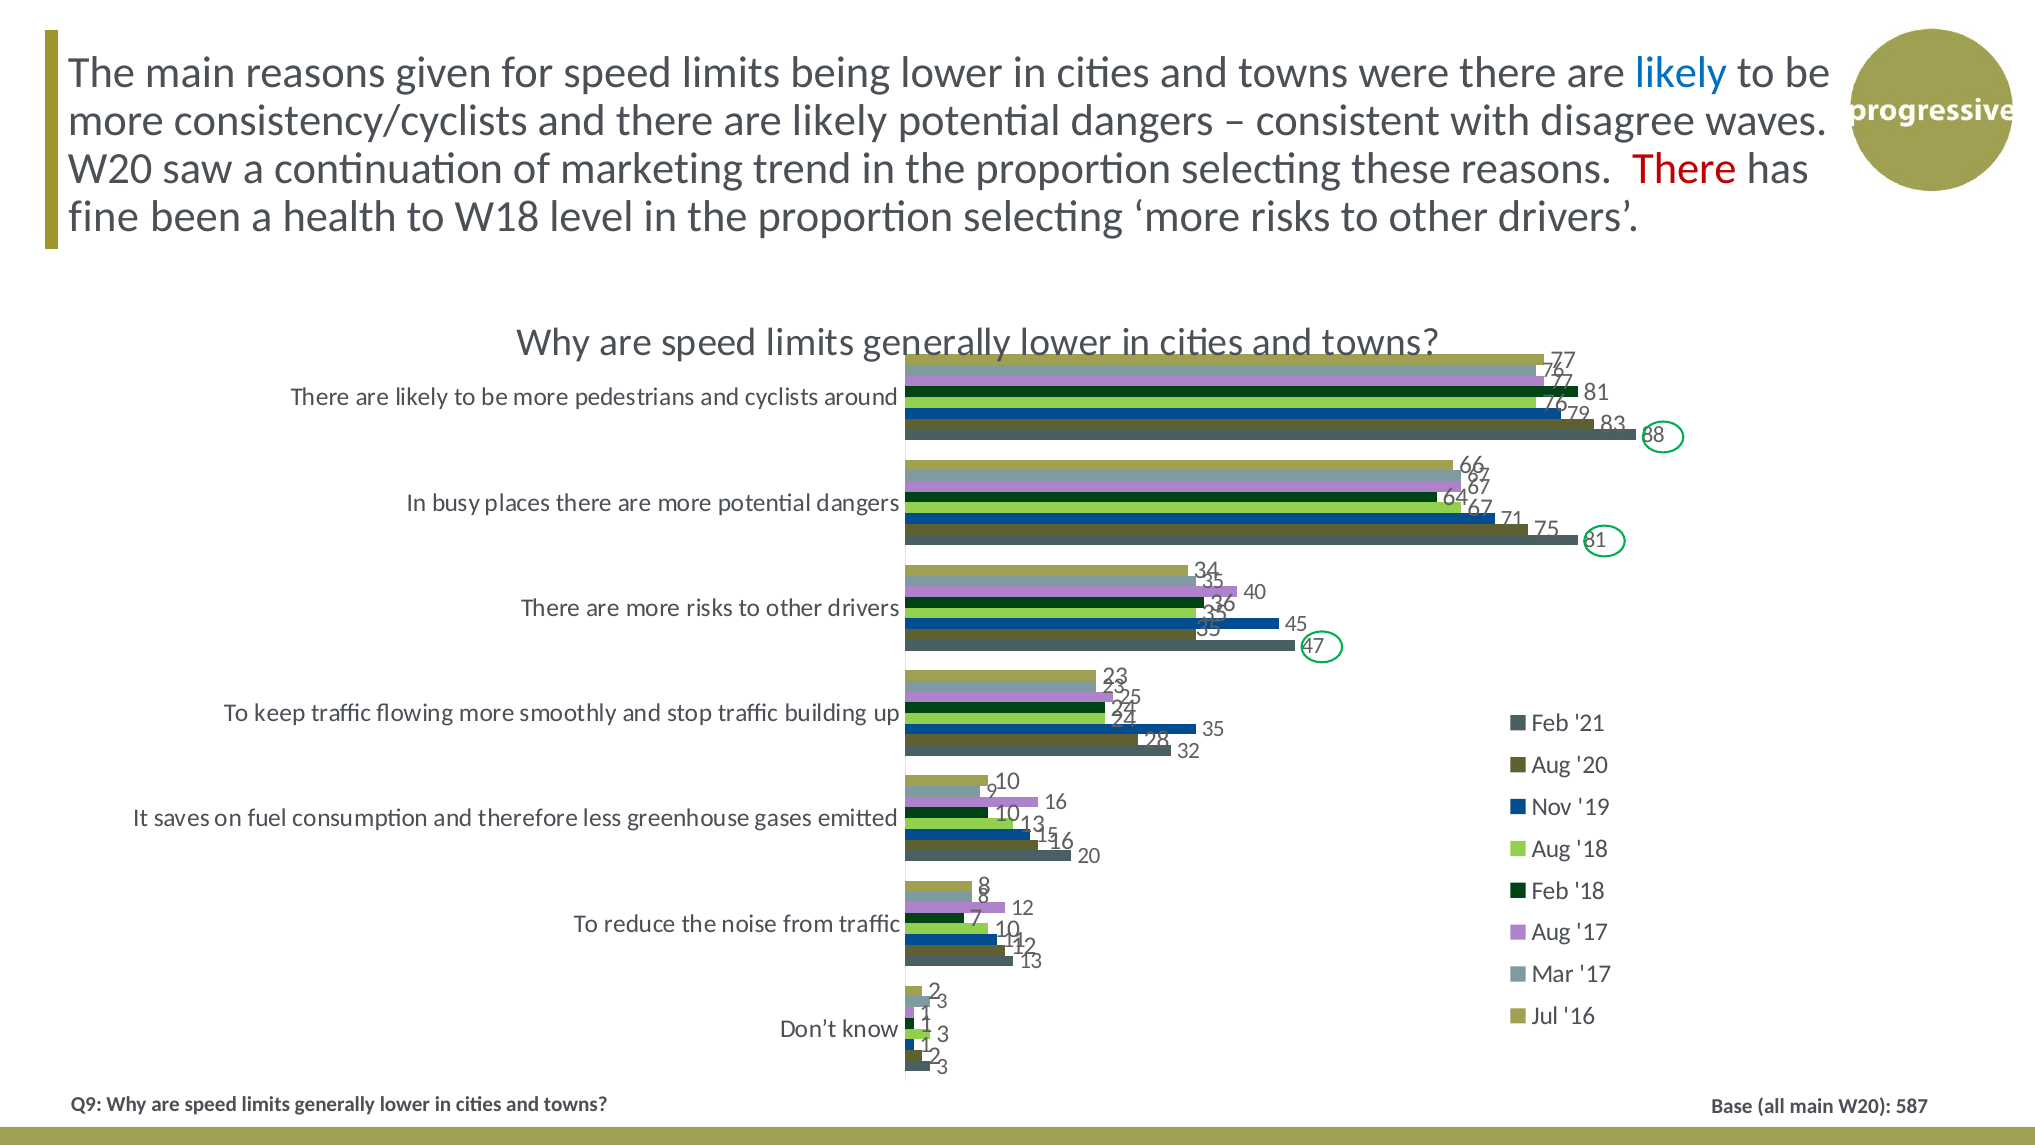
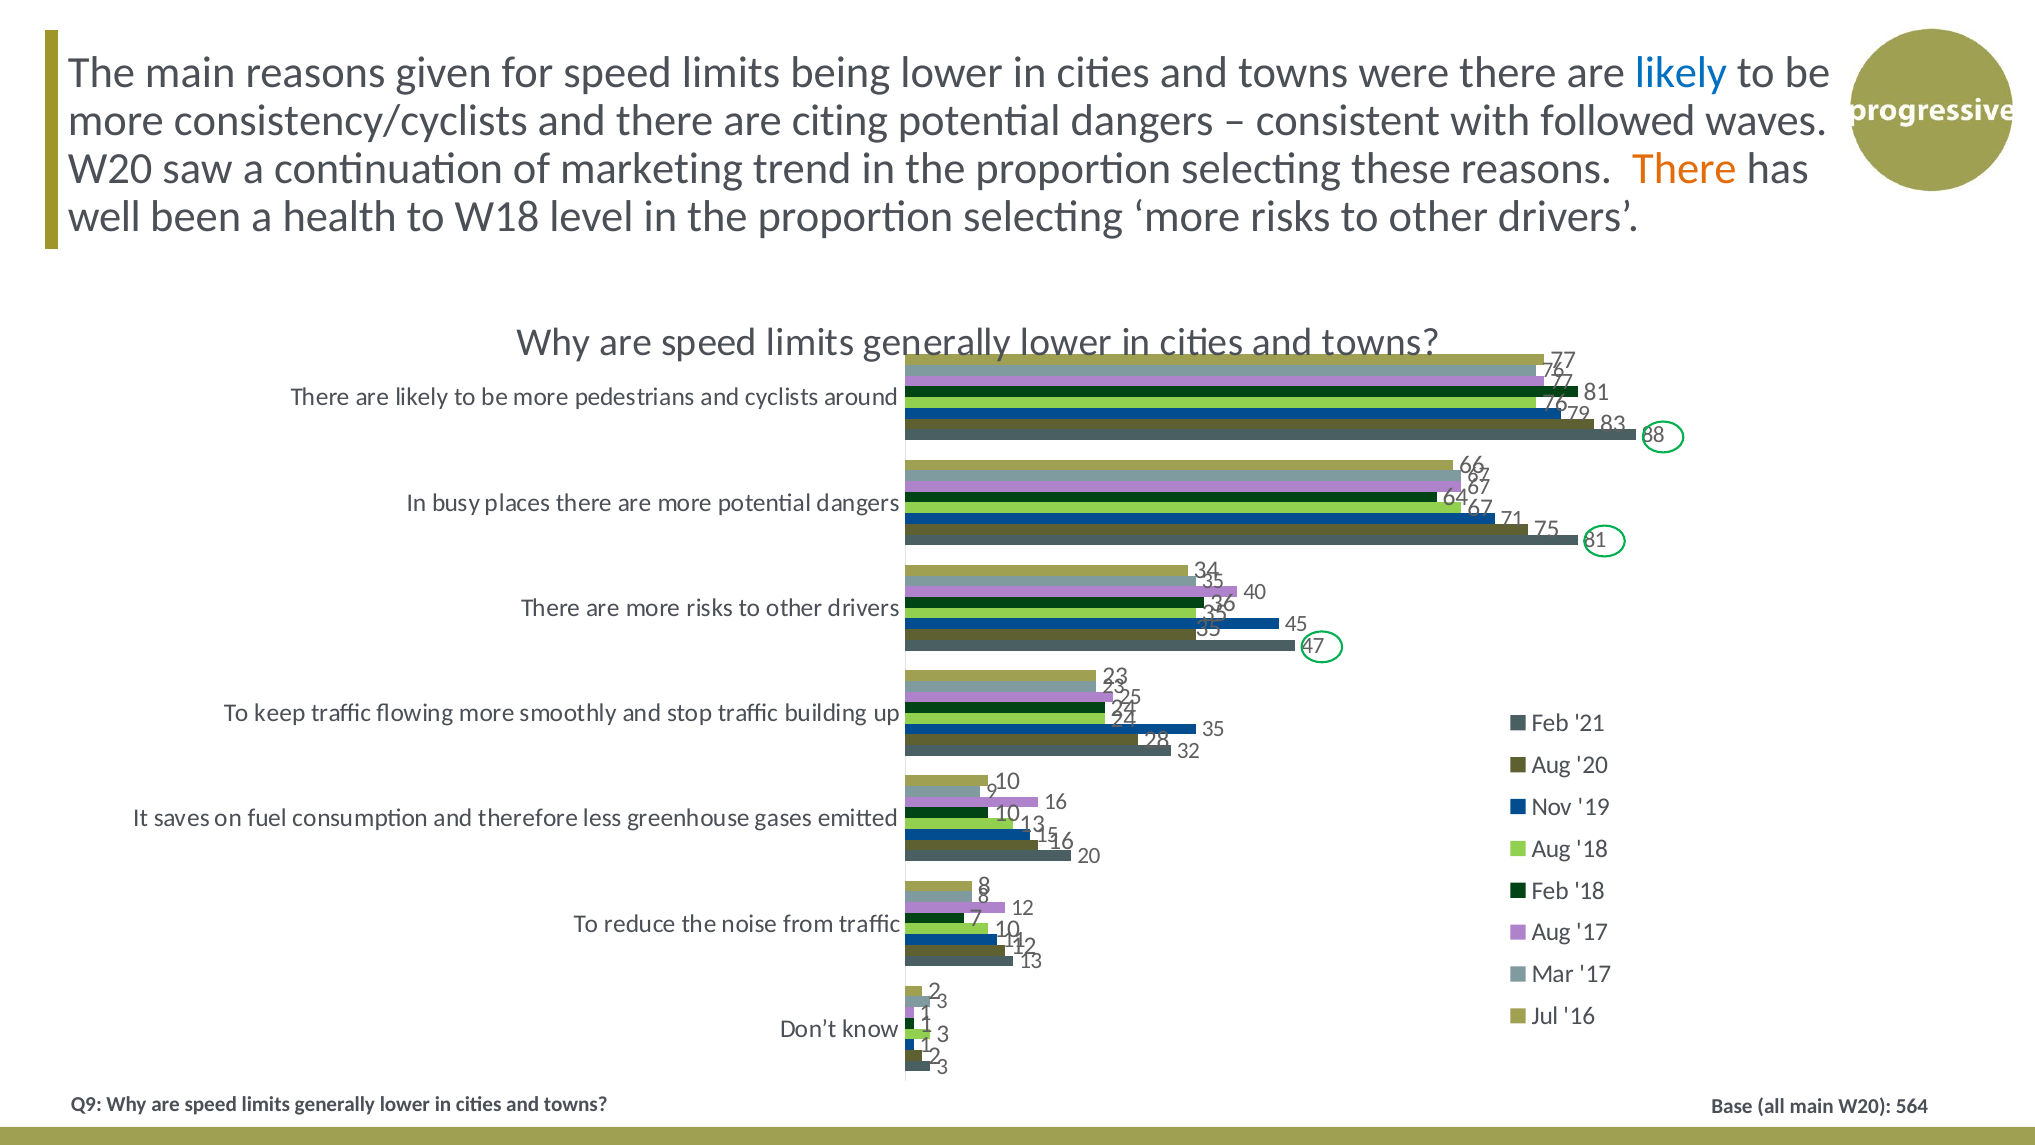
and there are likely: likely -> citing (840, 121)
disagree: disagree -> followed (1618, 121)
There colour: red -> orange (1684, 169)
fine: fine -> well (104, 217)
587: 587 -> 564 (1912, 1106)
